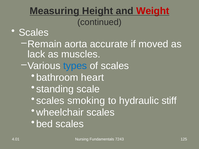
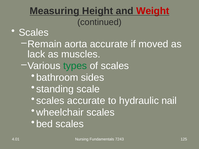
types colour: blue -> green (75, 66)
heart: heart -> sides (93, 78)
scales smoking: smoking -> accurate (86, 101)
stiff: stiff -> nail (169, 101)
